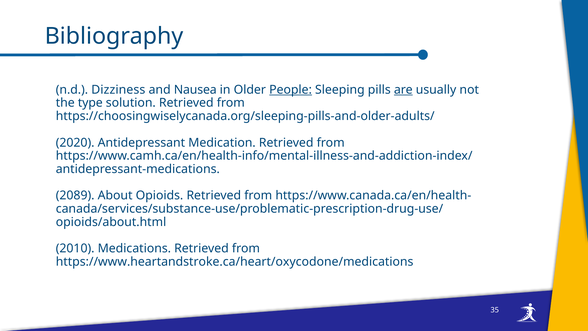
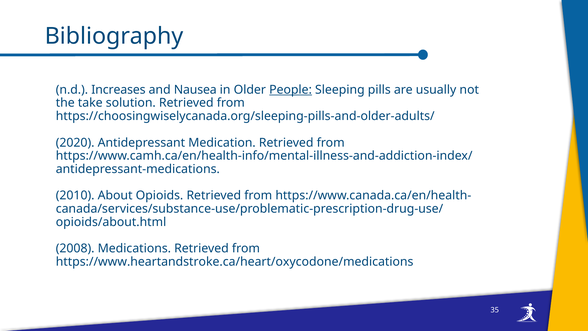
Dizziness: Dizziness -> Increases (118, 90)
are underline: present -> none (403, 90)
type: type -> take (90, 103)
2089: 2089 -> 2010 (75, 195)
2010: 2010 -> 2008 (75, 248)
